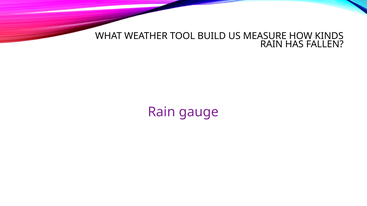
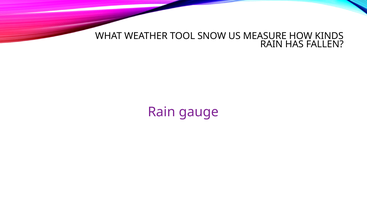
BUILD: BUILD -> SNOW (212, 36)
